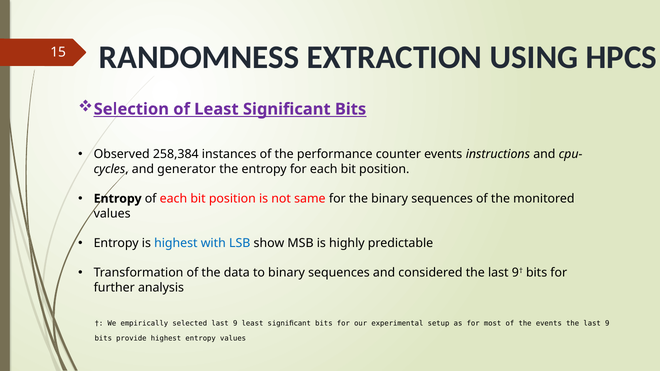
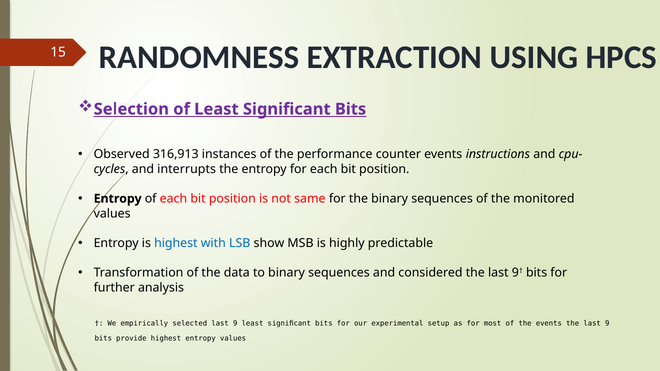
258,384: 258,384 -> 316,913 (176, 154)
generator: generator -> interrupts (187, 169)
